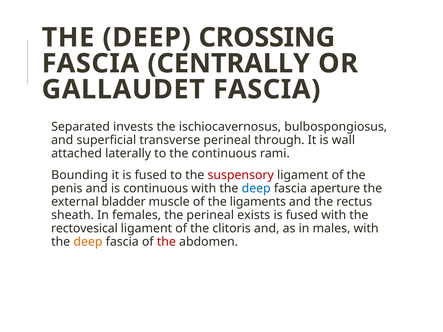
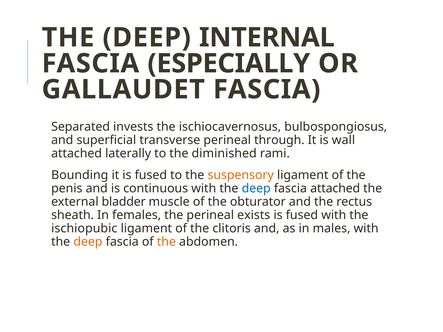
CROSSING: CROSSING -> INTERNAL (267, 38)
CENTRALLY: CENTRALLY -> ESPECIALLY (229, 64)
the continuous: continuous -> diminished (224, 153)
suspensory colour: red -> orange (241, 175)
fascia aperture: aperture -> attached (335, 189)
ligaments: ligaments -> obturator (258, 202)
rectovesical: rectovesical -> ischiopubic (84, 229)
the colour: red -> orange (166, 242)
